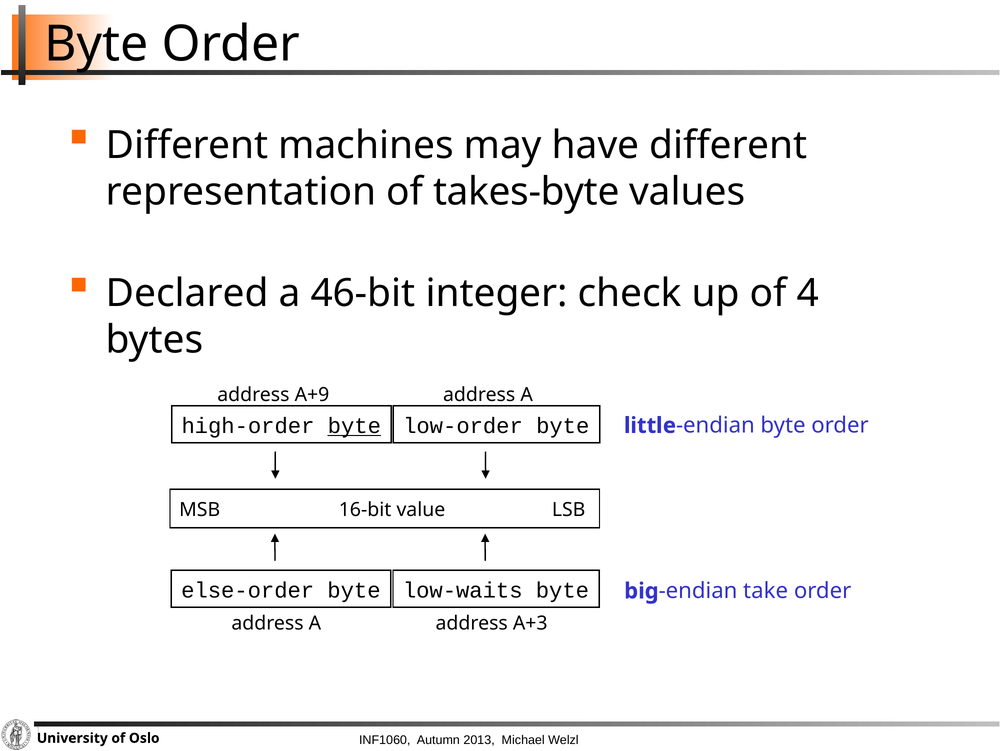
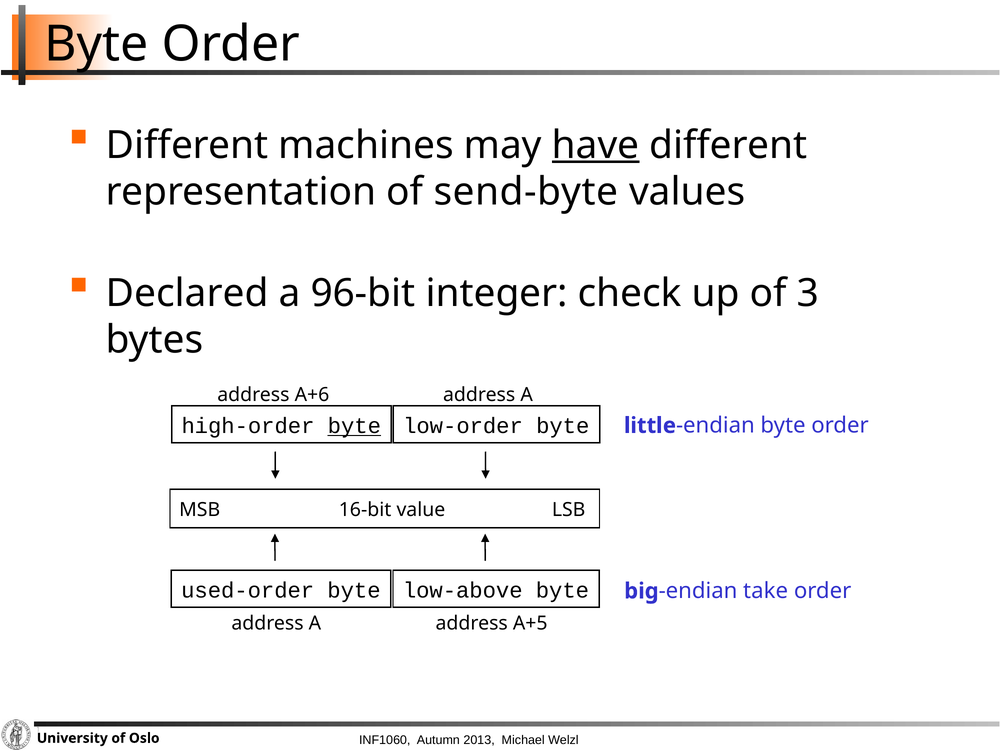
have underline: none -> present (596, 145)
takes-byte: takes-byte -> send-byte (526, 192)
46-bit: 46-bit -> 96-bit (363, 293)
4: 4 -> 3 (808, 293)
A+9: A+9 -> A+6 (312, 395)
else-order: else-order -> used-order (248, 590)
low-waits: low-waits -> low-above (463, 590)
A+3: A+3 -> A+5 (530, 623)
